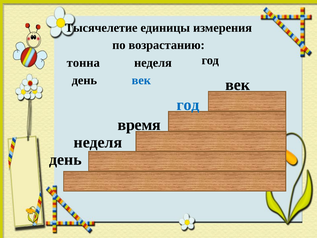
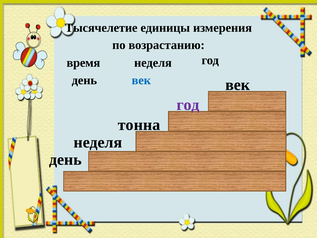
тонна: тонна -> время (83, 63)
год colour: blue -> purple (188, 105)
время: время -> тонна (139, 125)
